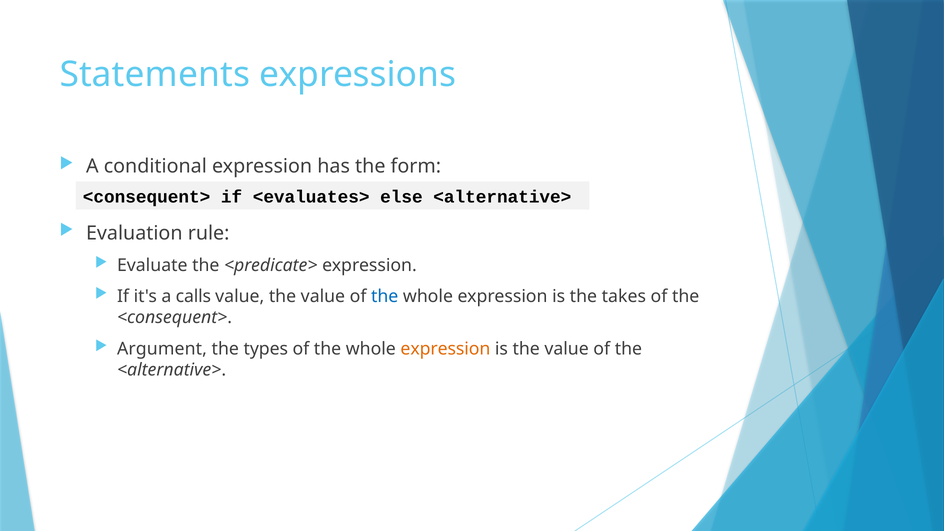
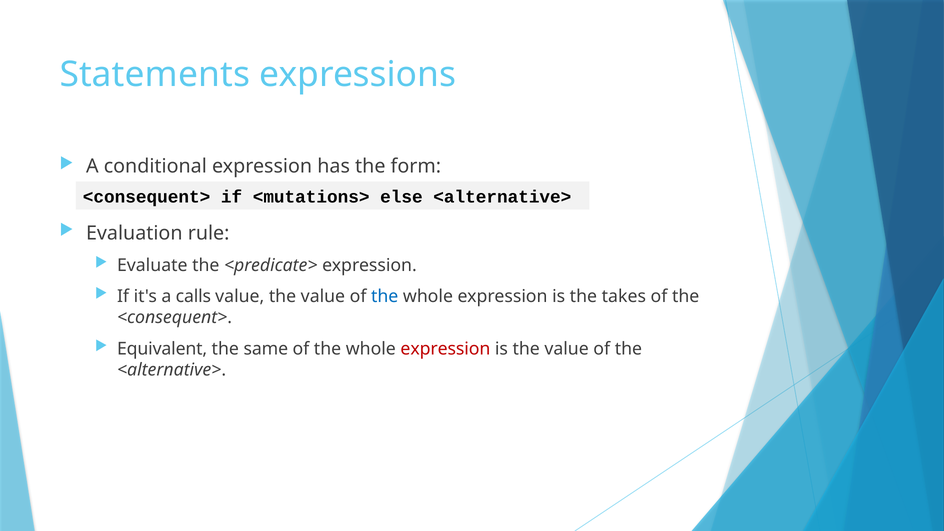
<evaluates>: <evaluates> -> <mutations> (311, 197)
Argument: Argument -> Equivalent (162, 349)
types: types -> same (266, 349)
expression colour: orange -> red (445, 349)
